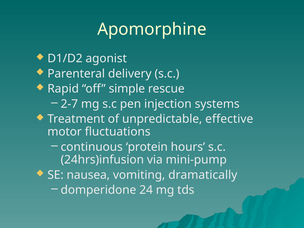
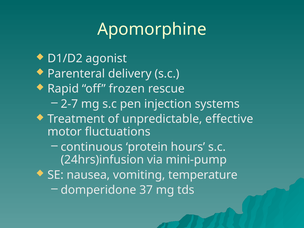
simple: simple -> frozen (127, 89)
dramatically: dramatically -> temperature (203, 175)
24: 24 -> 37 (146, 190)
